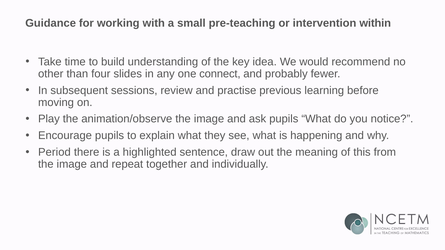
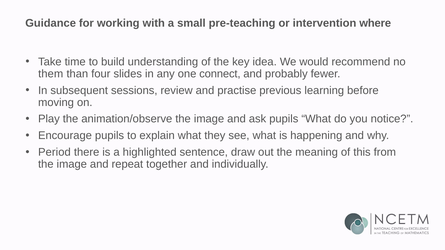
within: within -> where (375, 23)
other: other -> them (51, 74)
